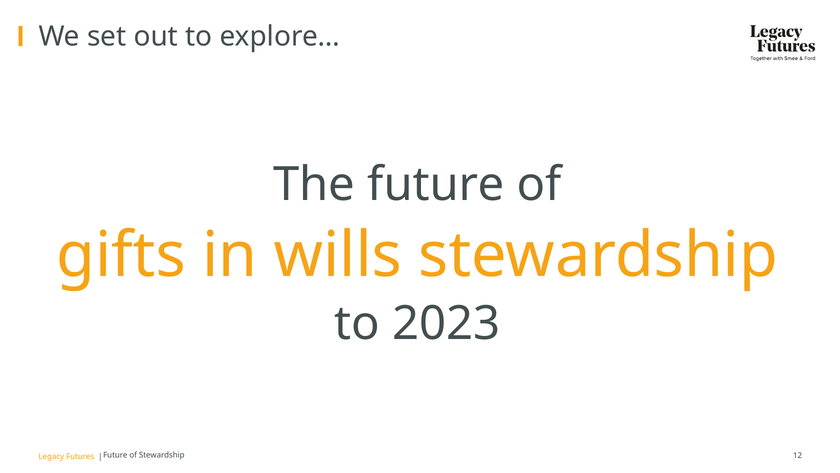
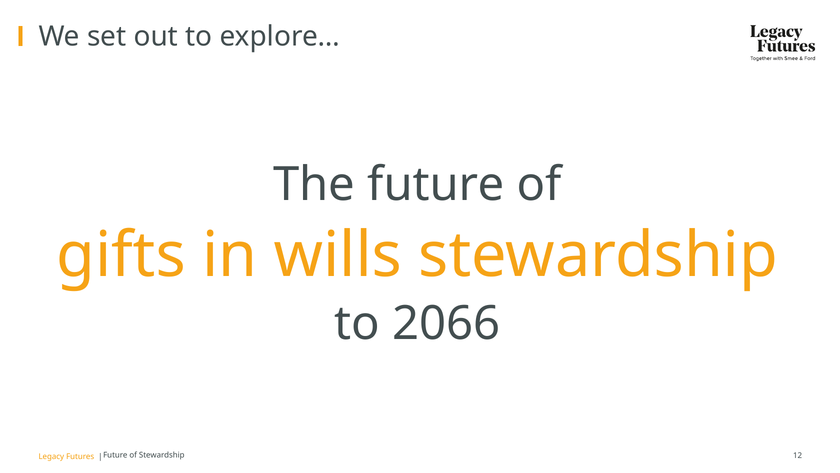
2023: 2023 -> 2066 (446, 323)
